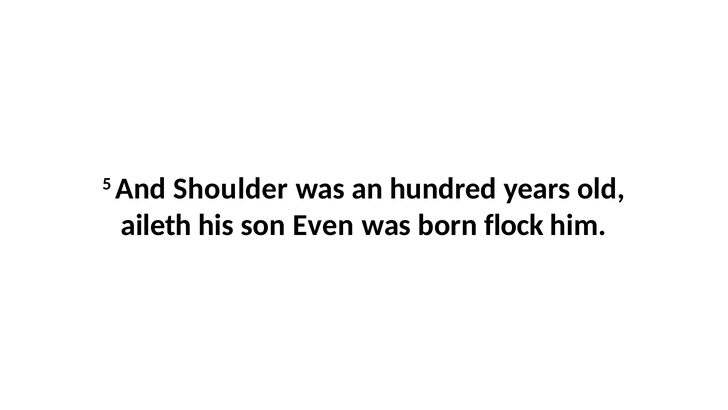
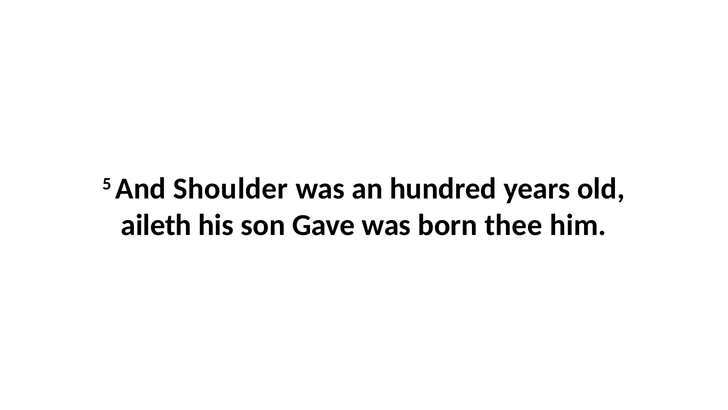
Even: Even -> Gave (324, 225)
flock: flock -> thee (514, 225)
